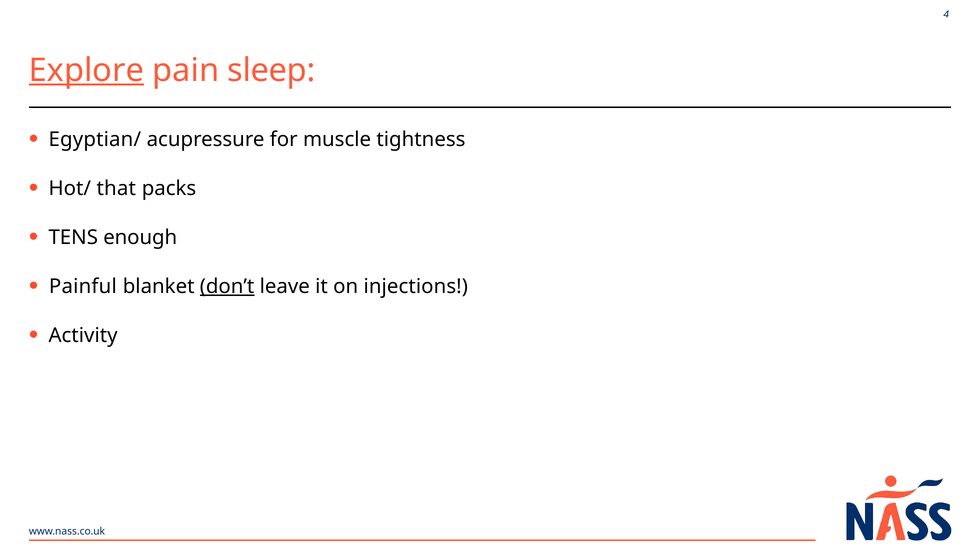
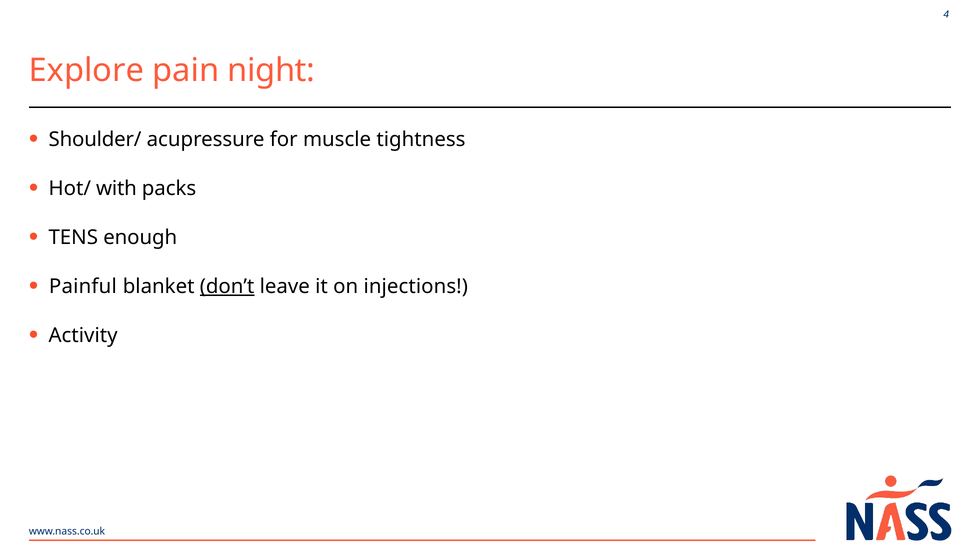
Explore underline: present -> none (86, 70)
sleep: sleep -> night (271, 70)
Egyptian/: Egyptian/ -> Shoulder/ (95, 140)
that: that -> with (116, 189)
